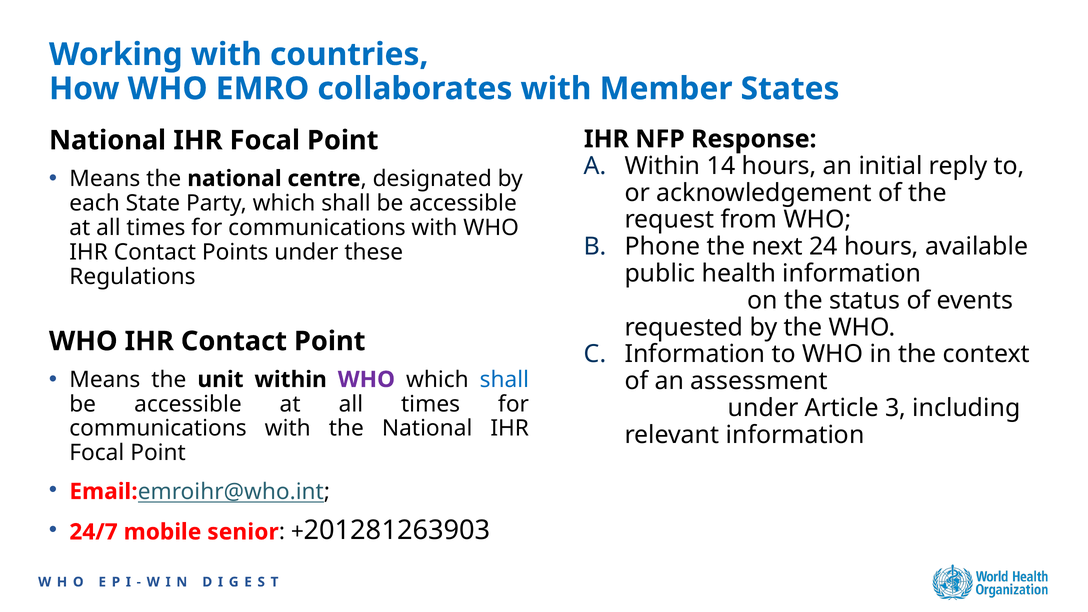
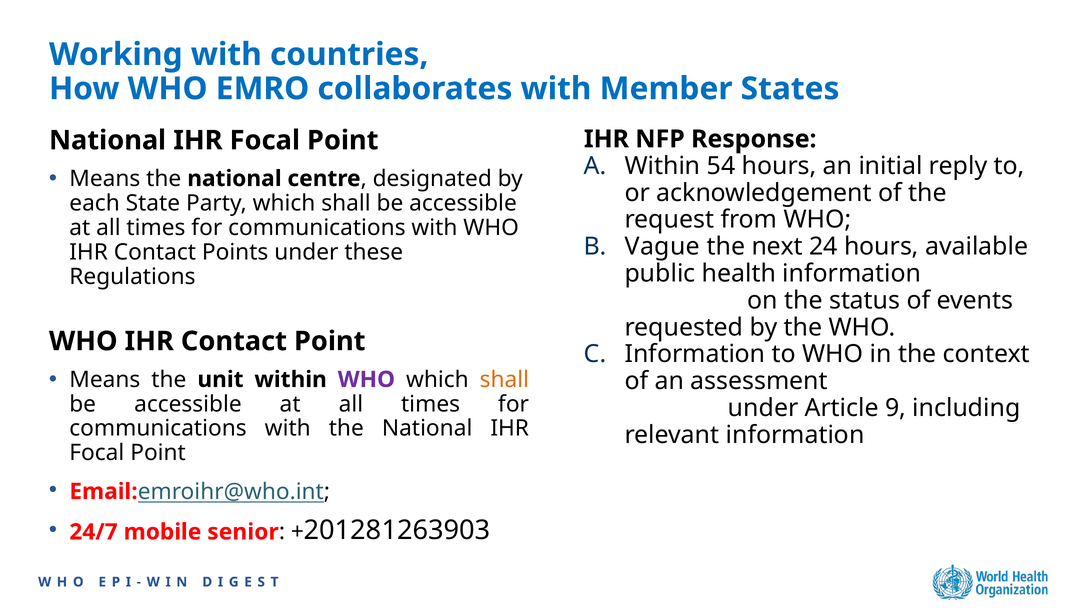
14: 14 -> 54 (721, 166)
Phone: Phone -> Vague (662, 247)
shall colour: blue -> orange (504, 380)
3: 3 -> 9 (896, 408)
